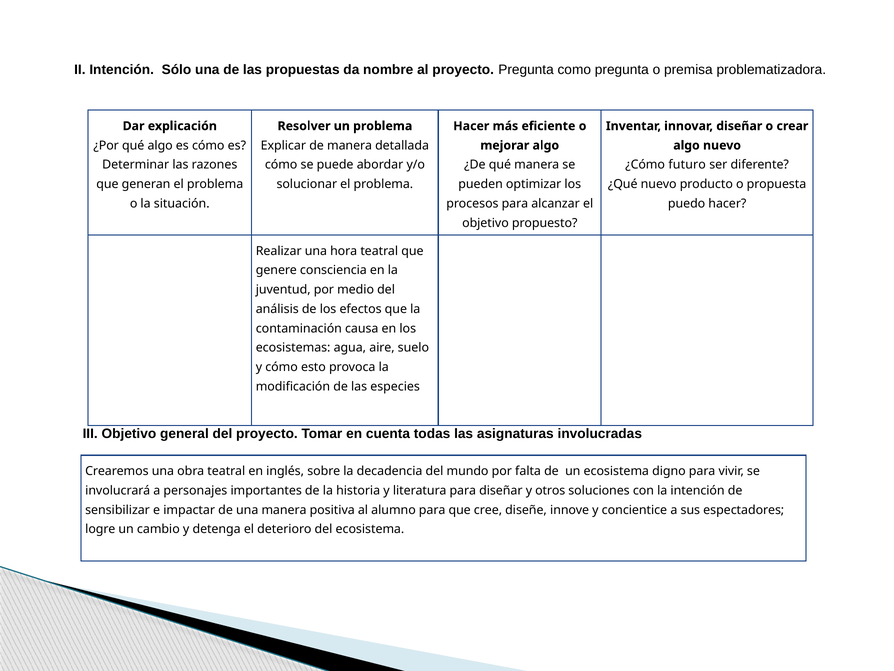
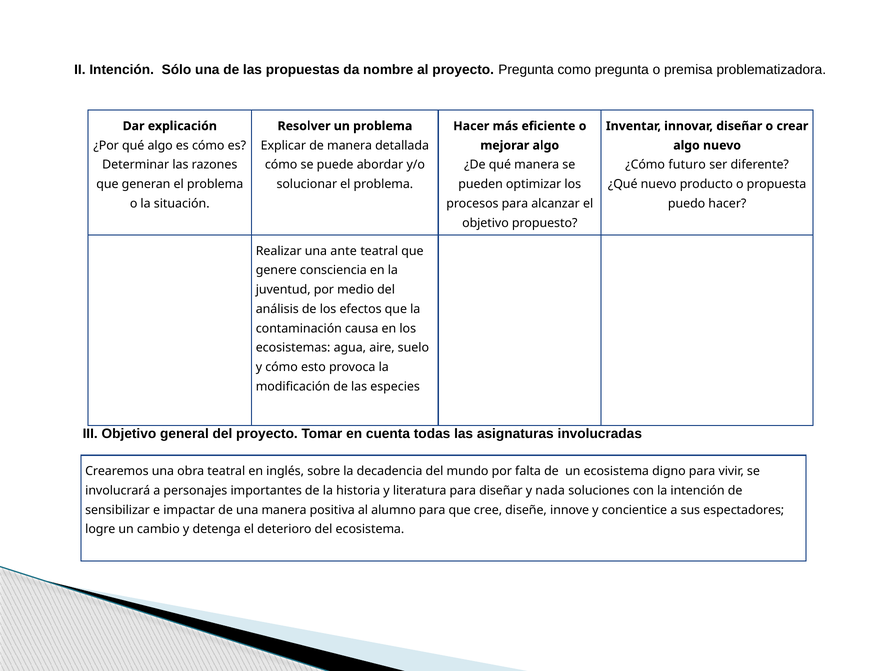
hora: hora -> ante (344, 251)
otros: otros -> nada (550, 490)
